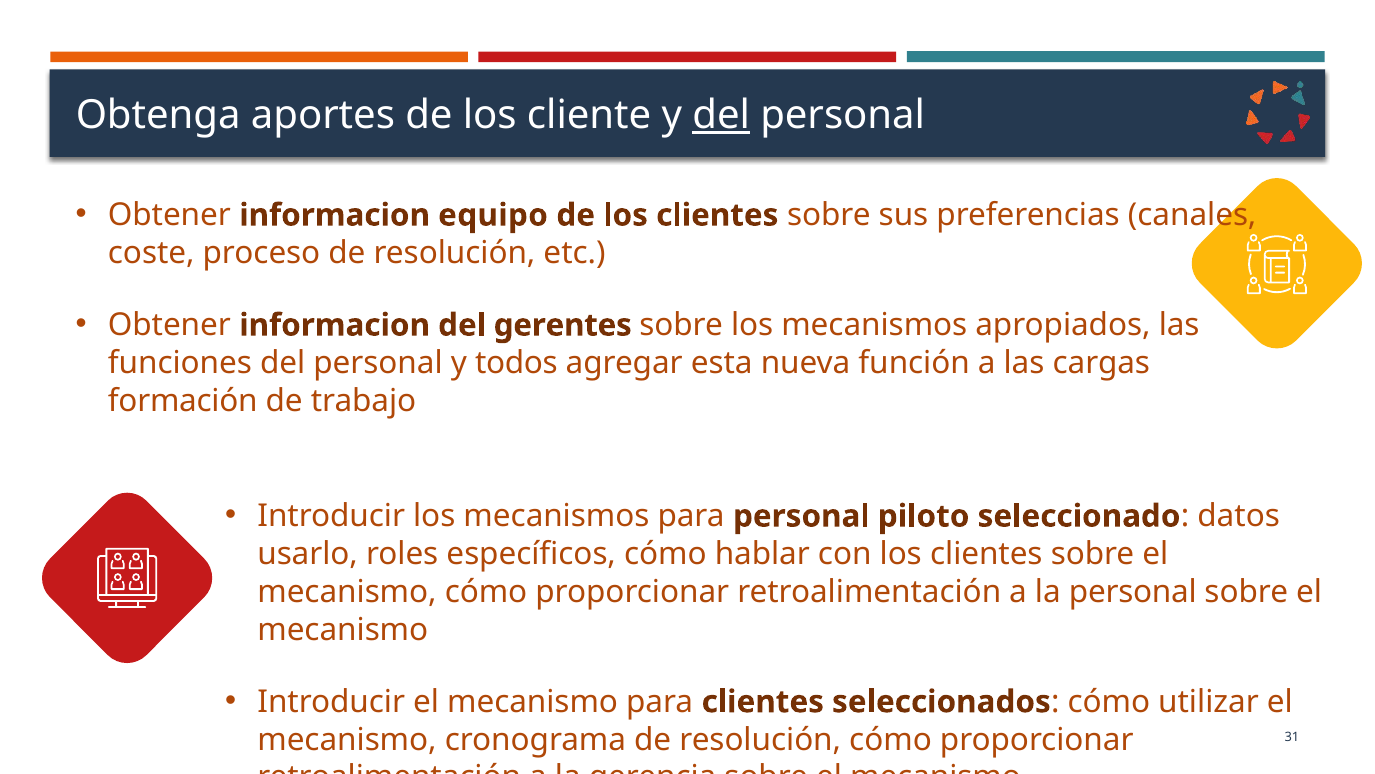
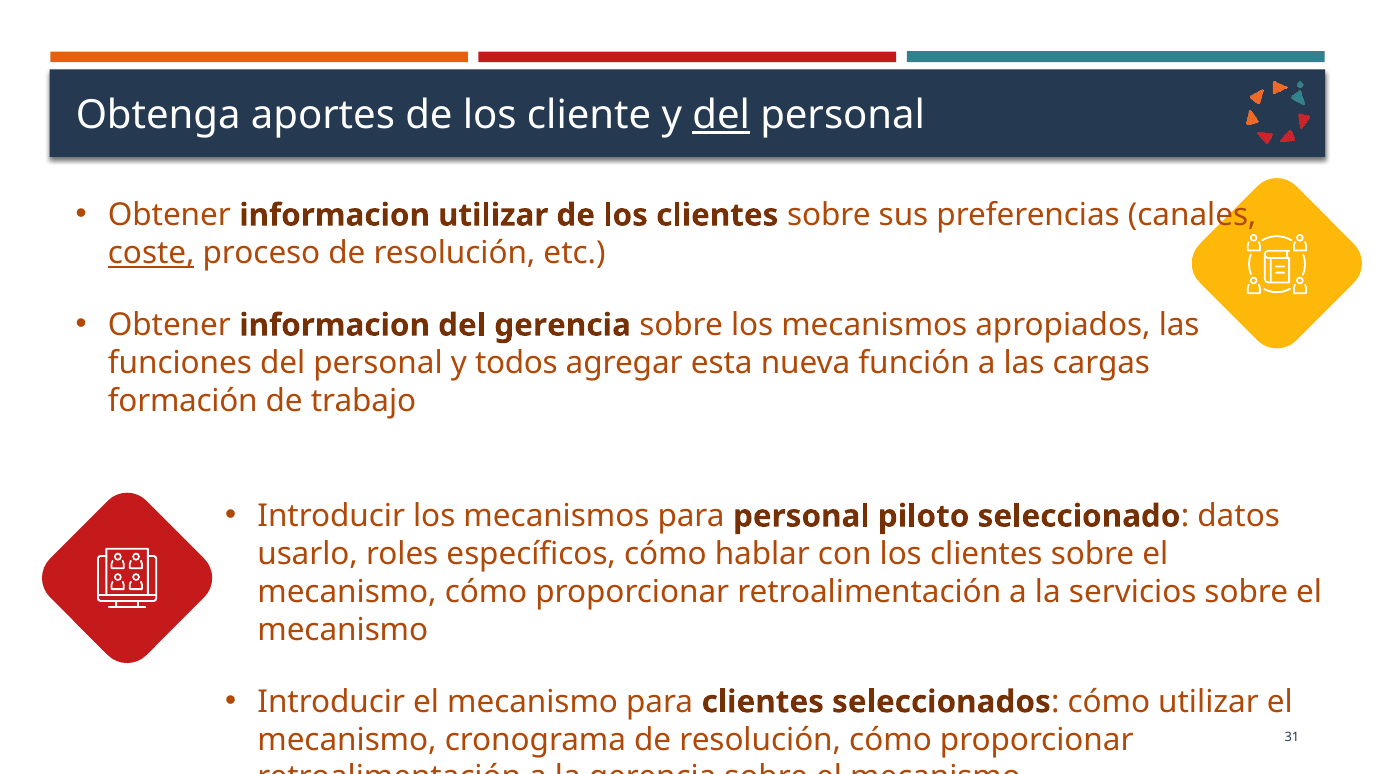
informacion equipo: equipo -> utilizar (493, 215)
coste underline: none -> present (151, 253)
del gerentes: gerentes -> gerencia (563, 325)
la personal: personal -> servicios (1133, 591)
